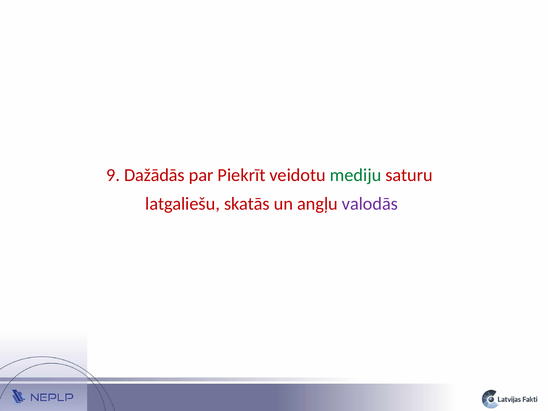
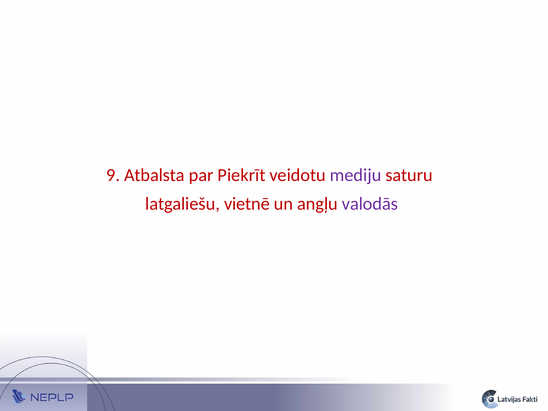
Dažādās: Dažādās -> Atbalsta (154, 175)
mediju colour: green -> purple (356, 175)
skatās: skatās -> vietnē (247, 204)
